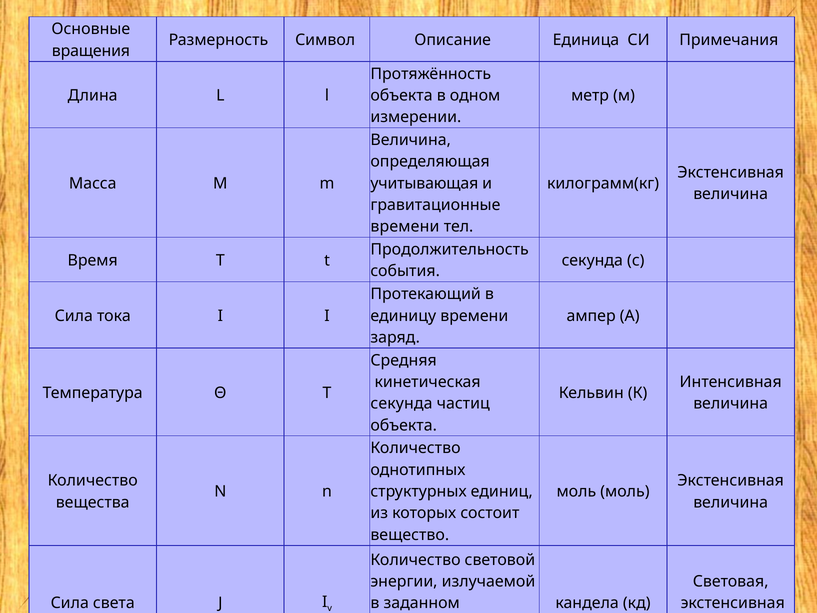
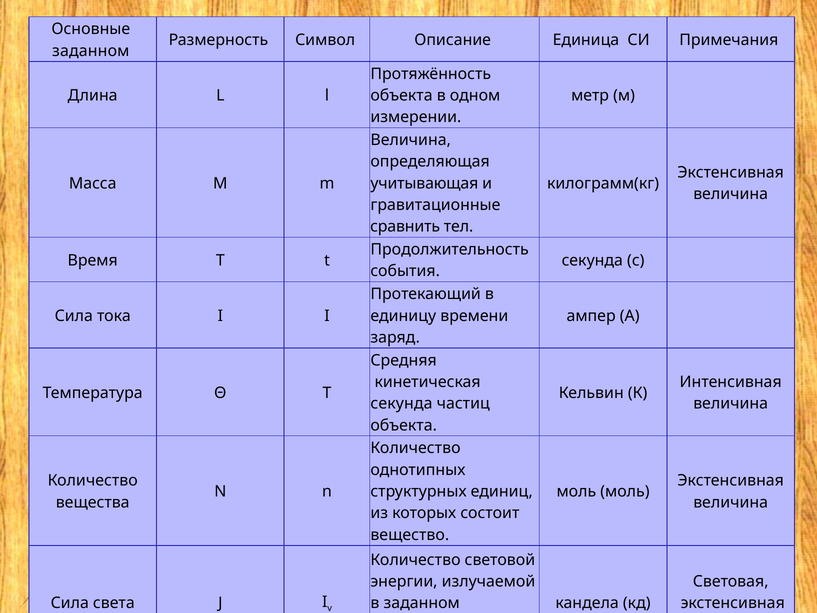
вращения: вращения -> заданном (91, 51)
времени: времени -> сравнить (405, 227)
